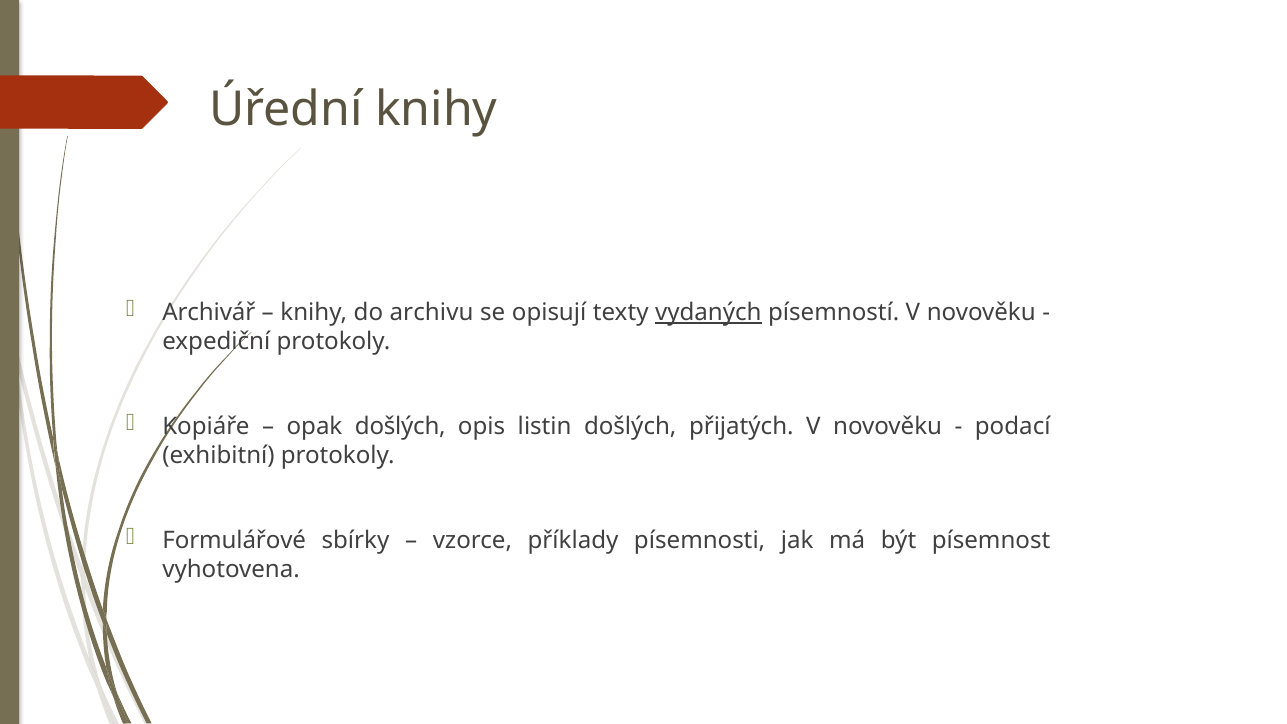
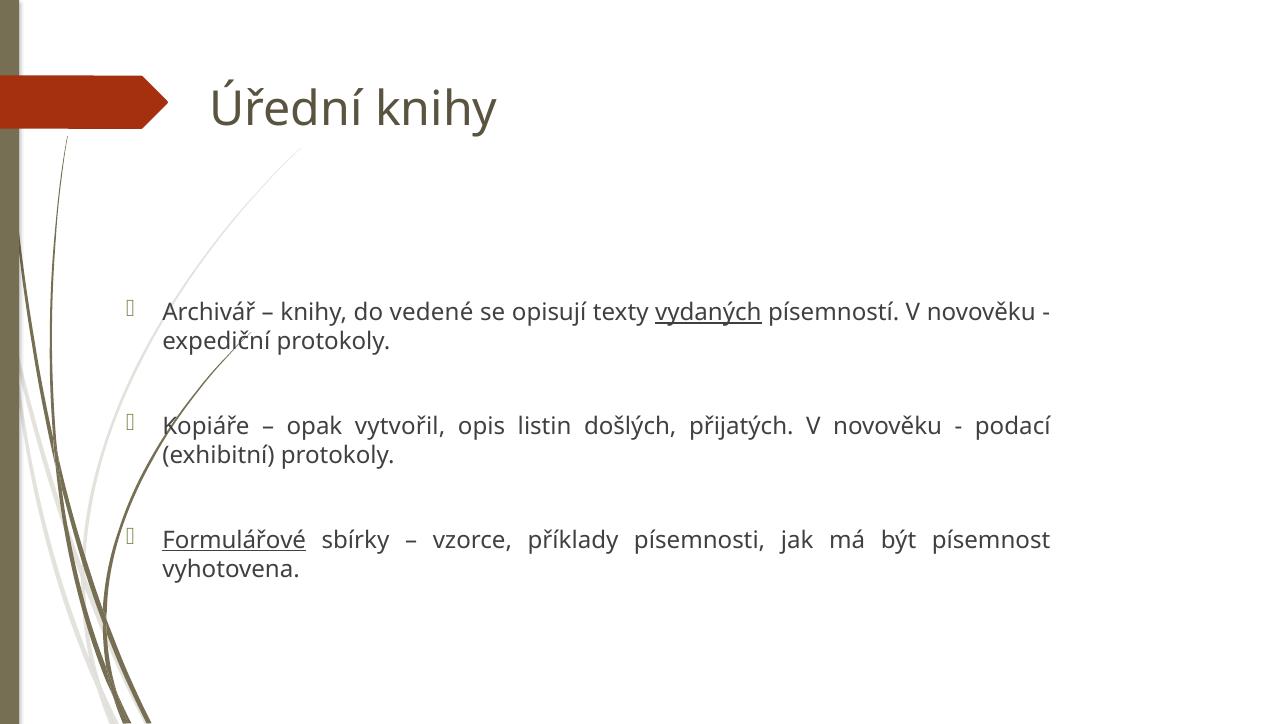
archivu: archivu -> vedené (432, 313)
opak došlých: došlých -> vytvořil (400, 426)
Formulářové underline: none -> present (234, 540)
